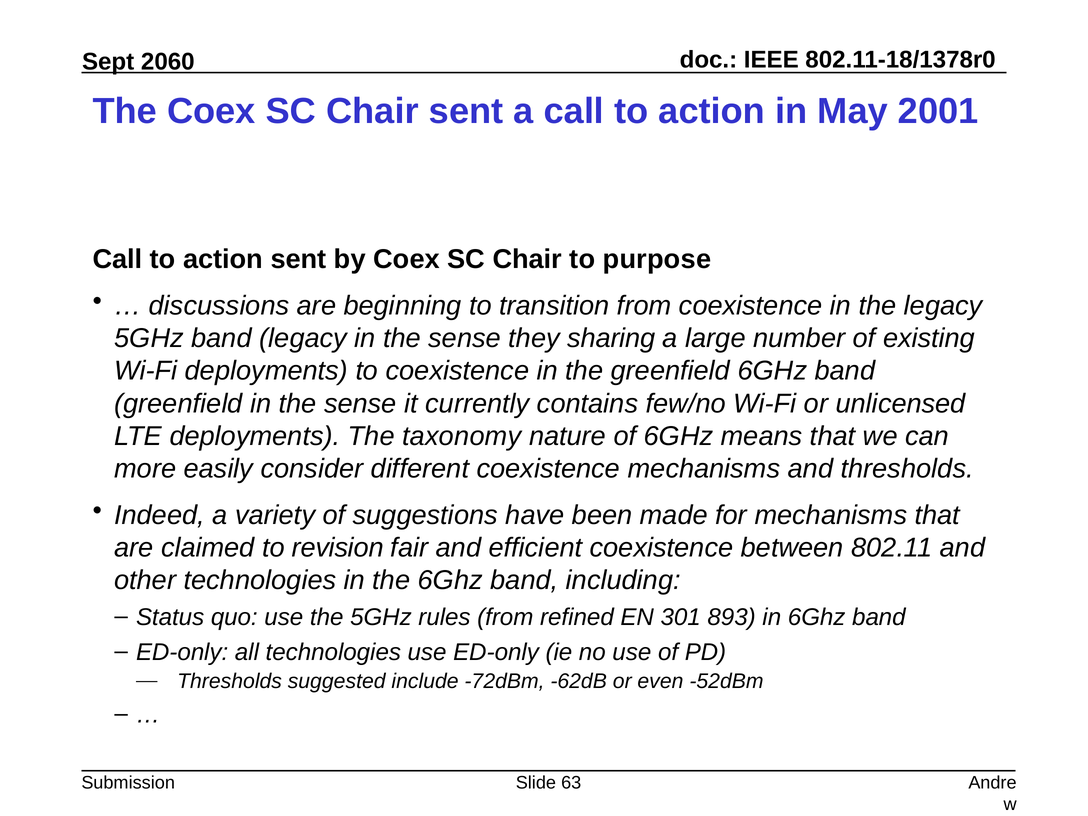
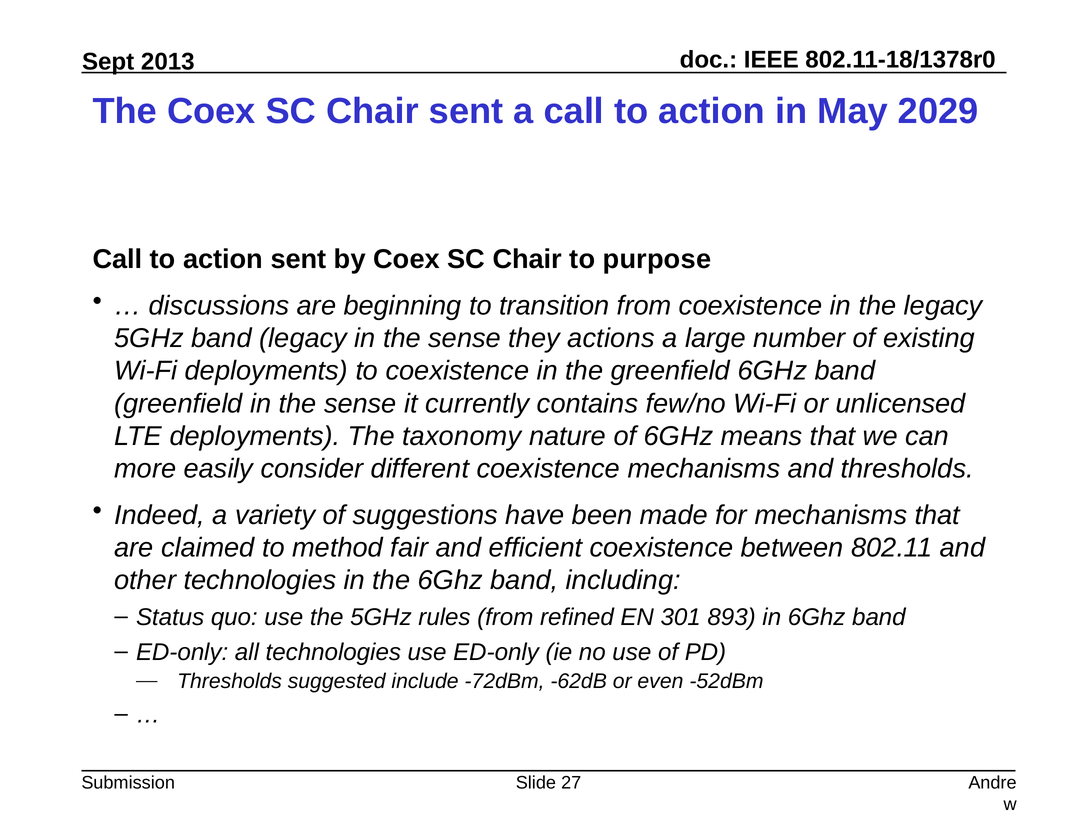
2060: 2060 -> 2013 (168, 62)
2001: 2001 -> 2029 (938, 111)
sharing: sharing -> actions (611, 338)
revision: revision -> method (338, 548)
63: 63 -> 27 (571, 783)
